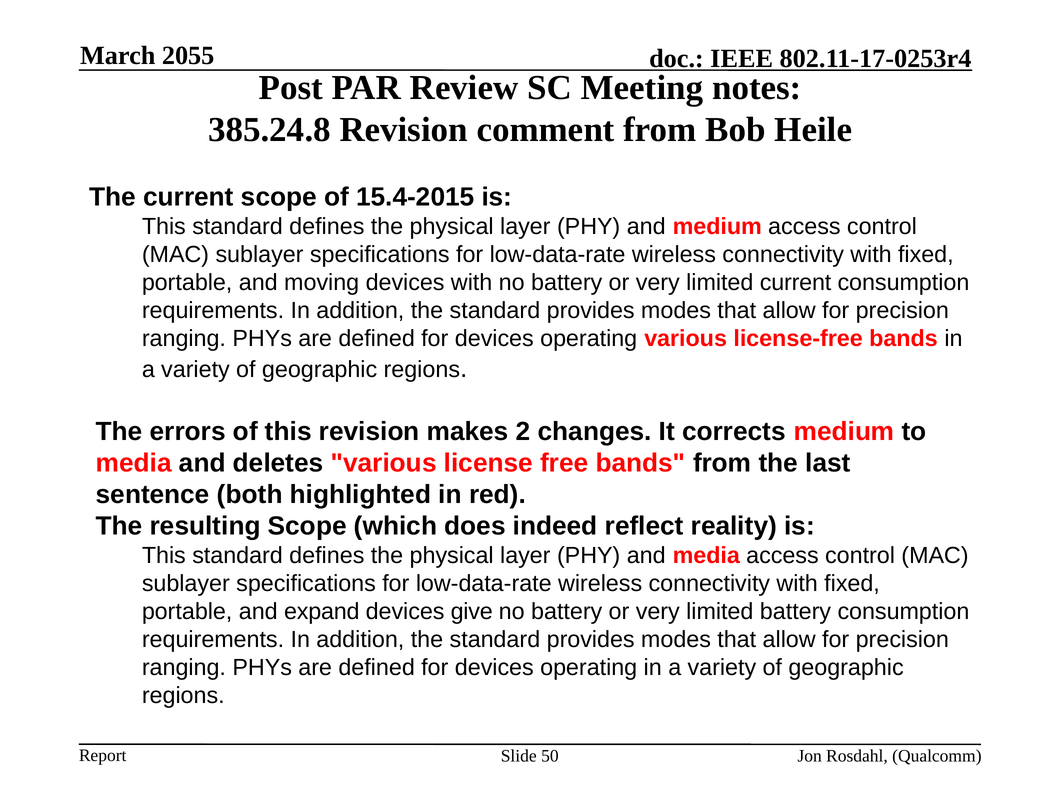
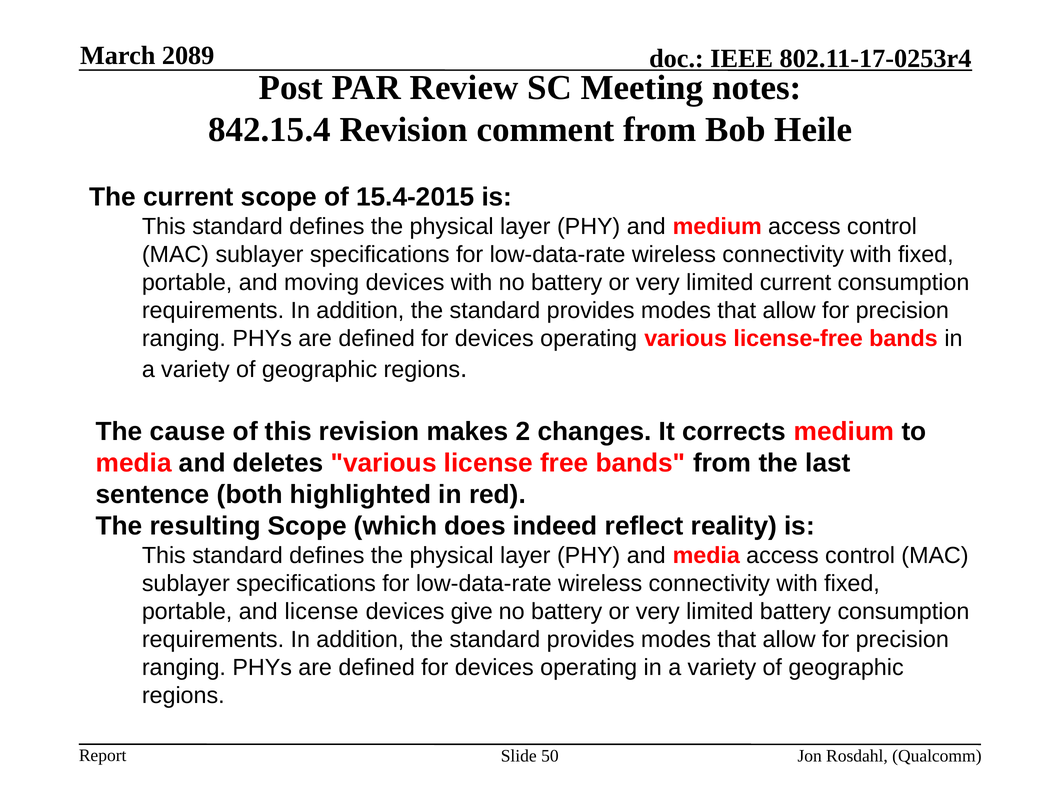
2055: 2055 -> 2089 (188, 56)
385.24.8: 385.24.8 -> 842.15.4 (269, 130)
errors: errors -> cause (188, 432)
and expand: expand -> license (322, 612)
